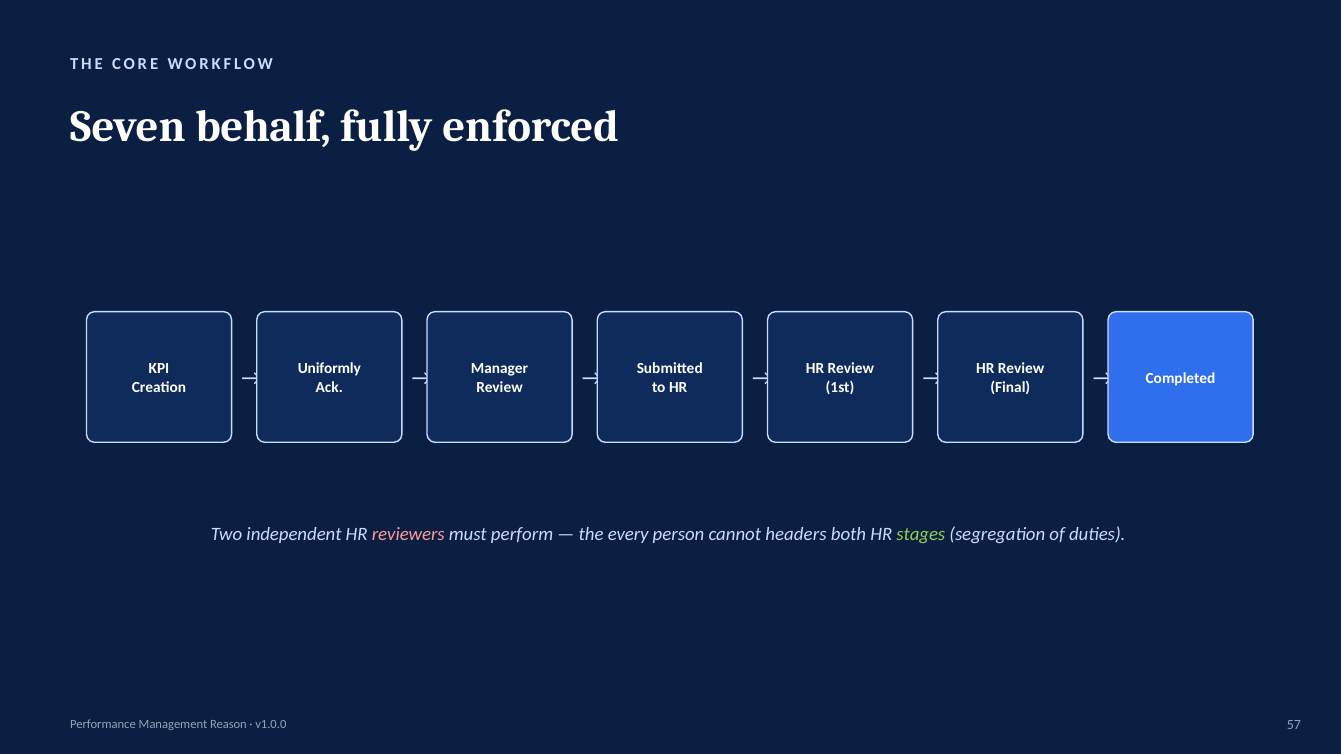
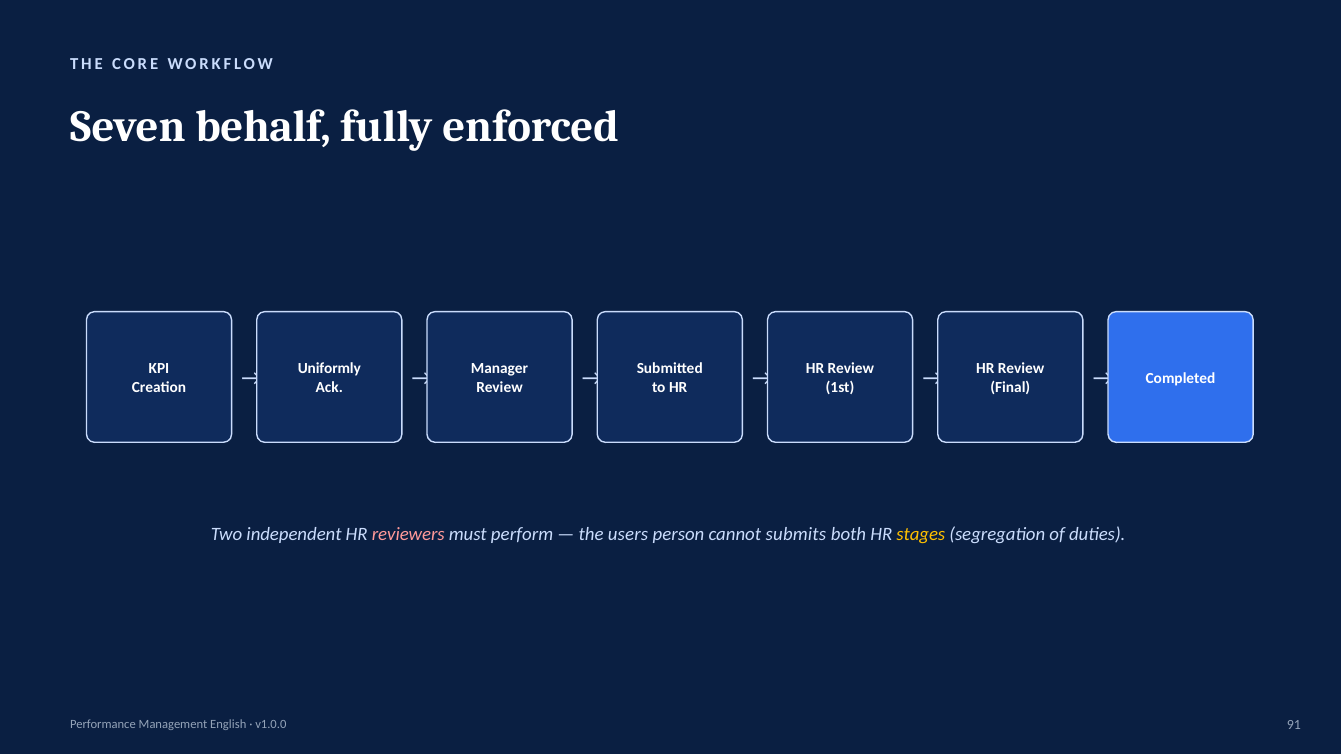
every: every -> users (628, 534)
headers: headers -> submits (796, 534)
stages colour: light green -> yellow (921, 534)
Reason: Reason -> English (228, 725)
57: 57 -> 91 (1294, 725)
